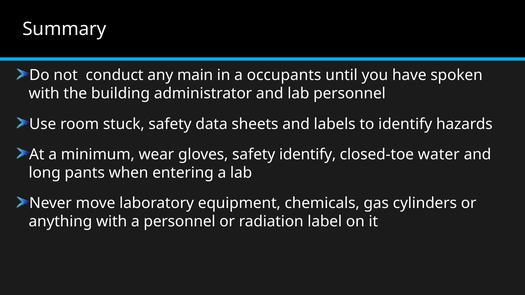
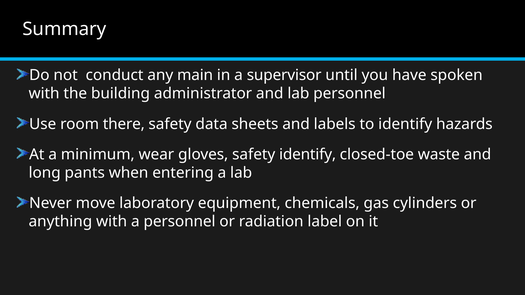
occupants: occupants -> supervisor (284, 75)
stuck: stuck -> there (124, 124)
water: water -> waste (439, 155)
